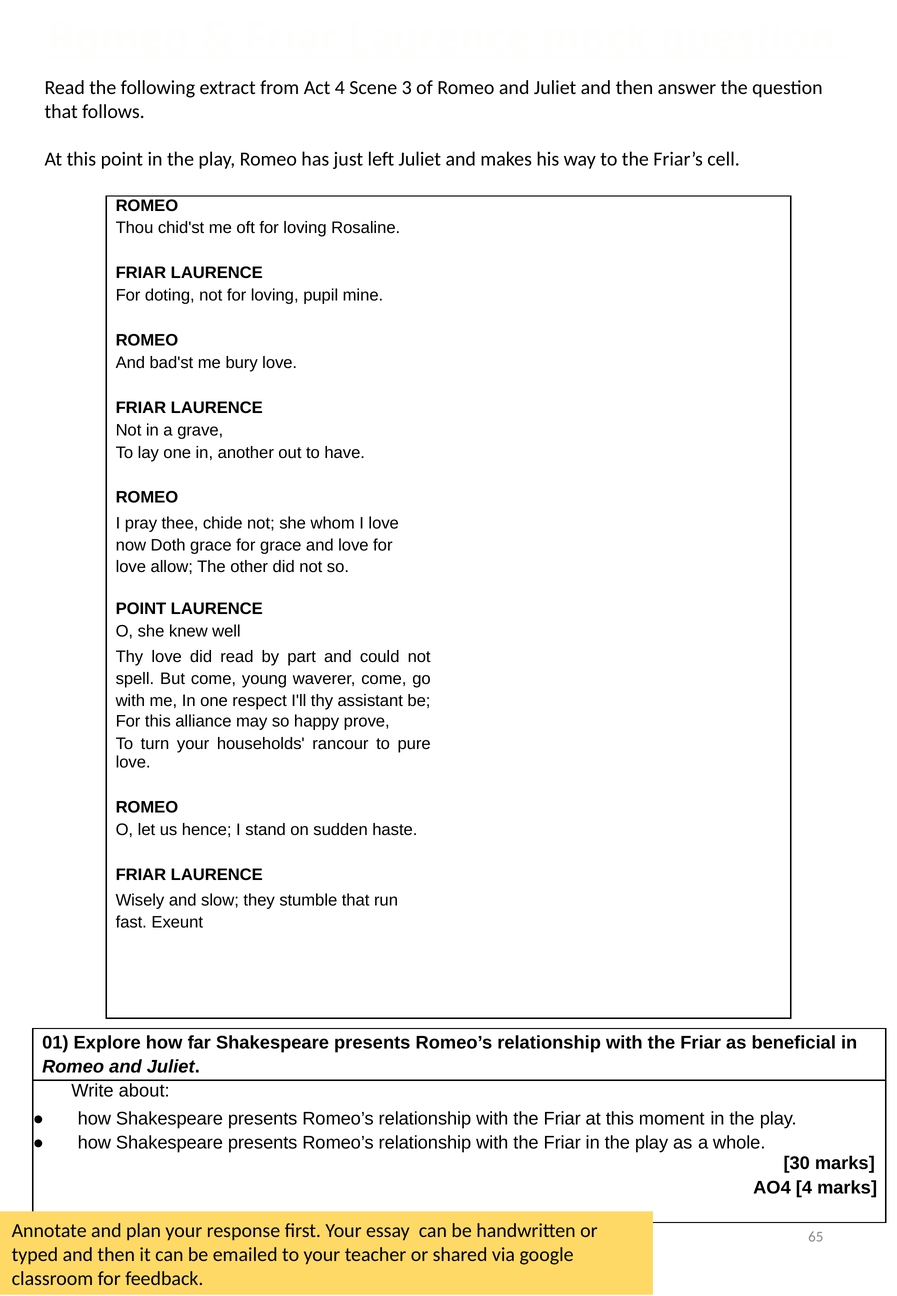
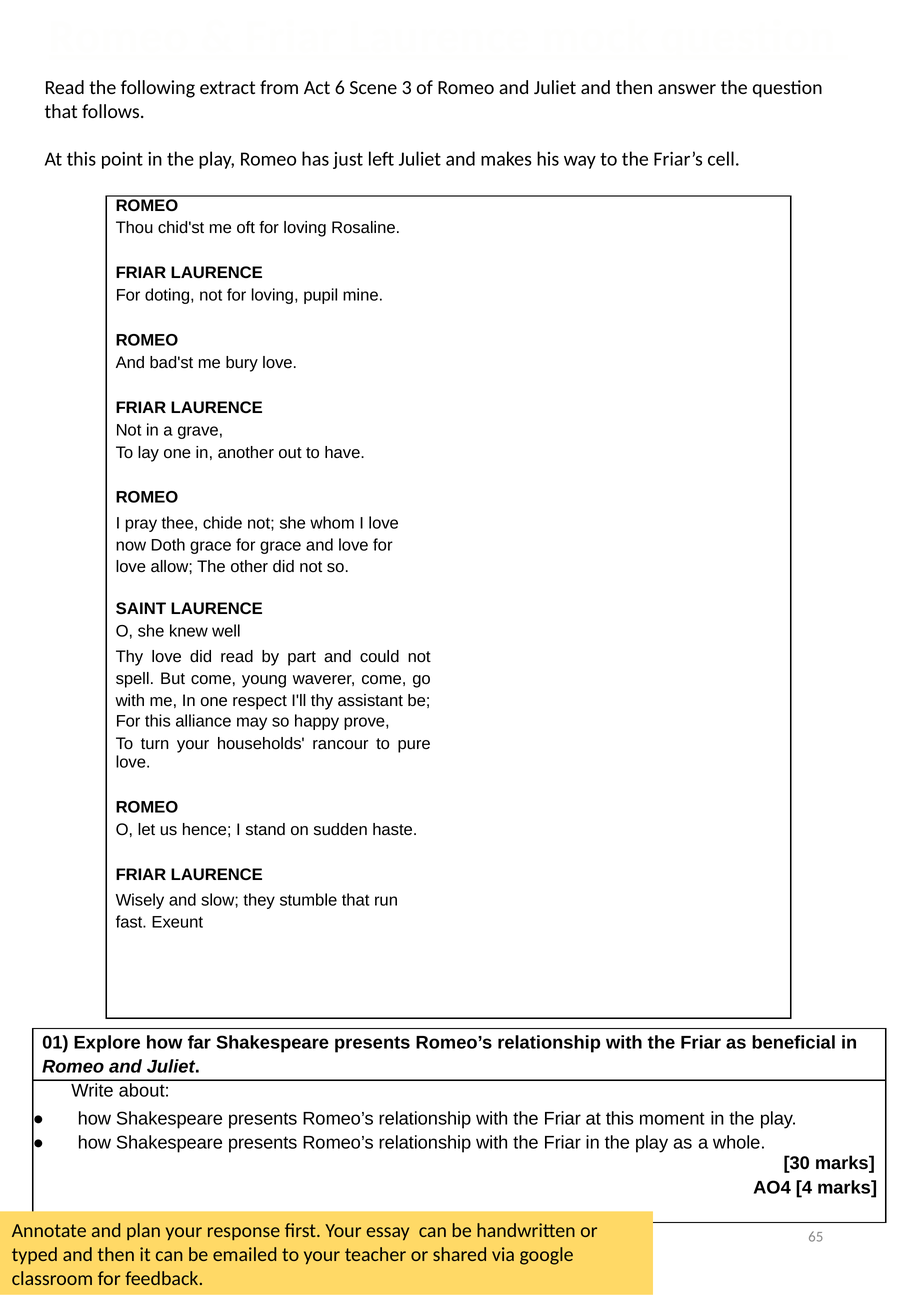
Act 4: 4 -> 6 (340, 88)
POINT: POINT -> SAINT (141, 608)
